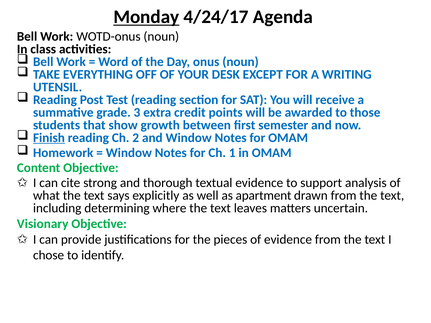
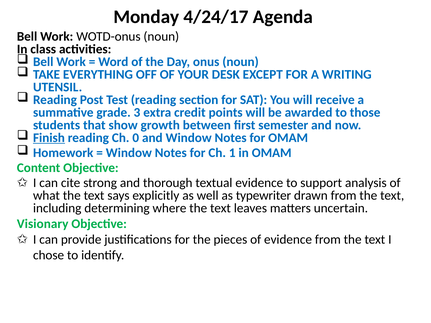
Monday underline: present -> none (146, 17)
2: 2 -> 0 (136, 138)
apartment: apartment -> typewriter (264, 196)
